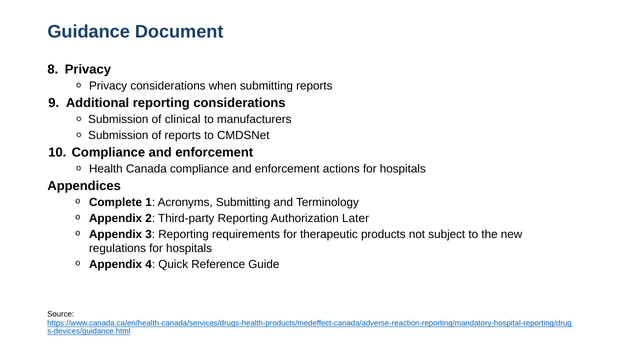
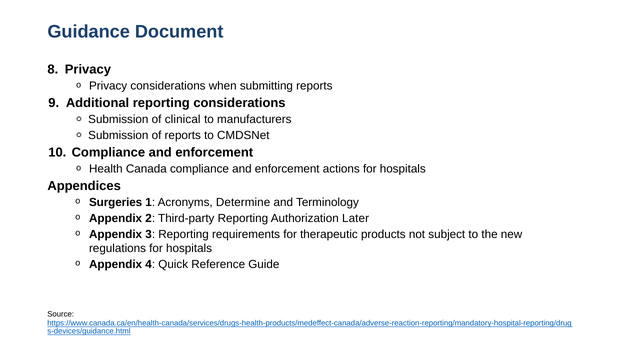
Complete: Complete -> Surgeries (116, 202)
Acronyms Submitting: Submitting -> Determine (243, 202)
